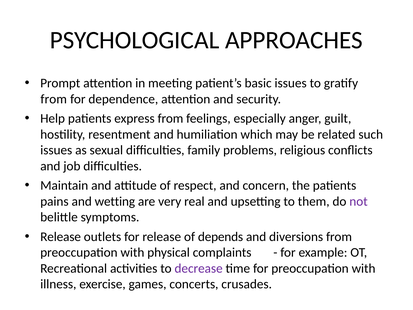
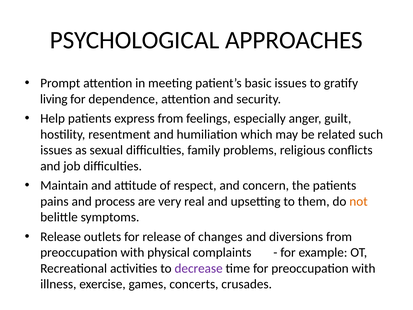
from: from -> living (54, 99)
wetting: wetting -> process (115, 201)
not colour: purple -> orange (359, 201)
depends: depends -> changes (220, 237)
